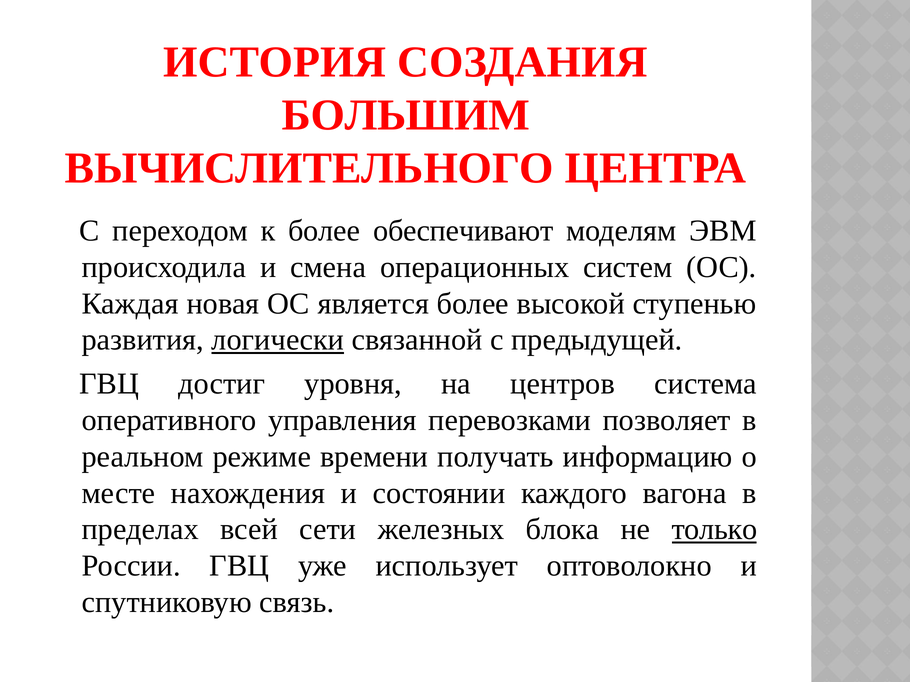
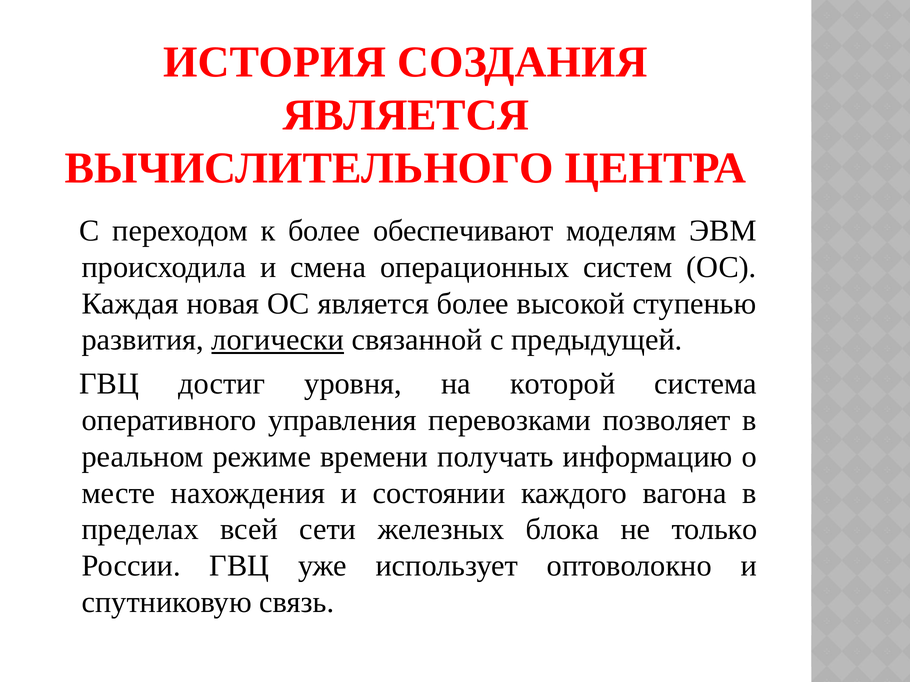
БОЛЬШИМ: БОЛЬШИМ -> ЯВЛЯЕТСЯ (406, 115)
центров: центров -> которой (563, 384)
только underline: present -> none (714, 530)
